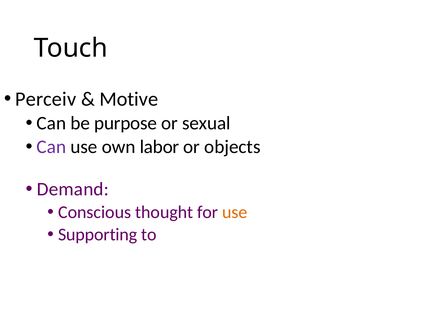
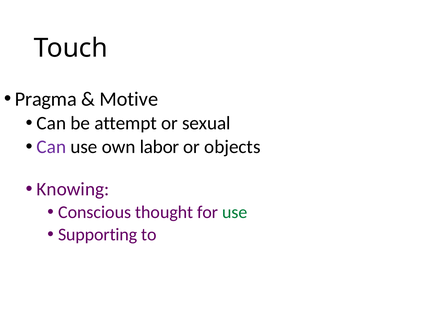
Perceiv: Perceiv -> Pragma (46, 99)
purpose: purpose -> attempt (126, 123)
Demand: Demand -> Knowing (73, 189)
use colour: orange -> green (235, 212)
